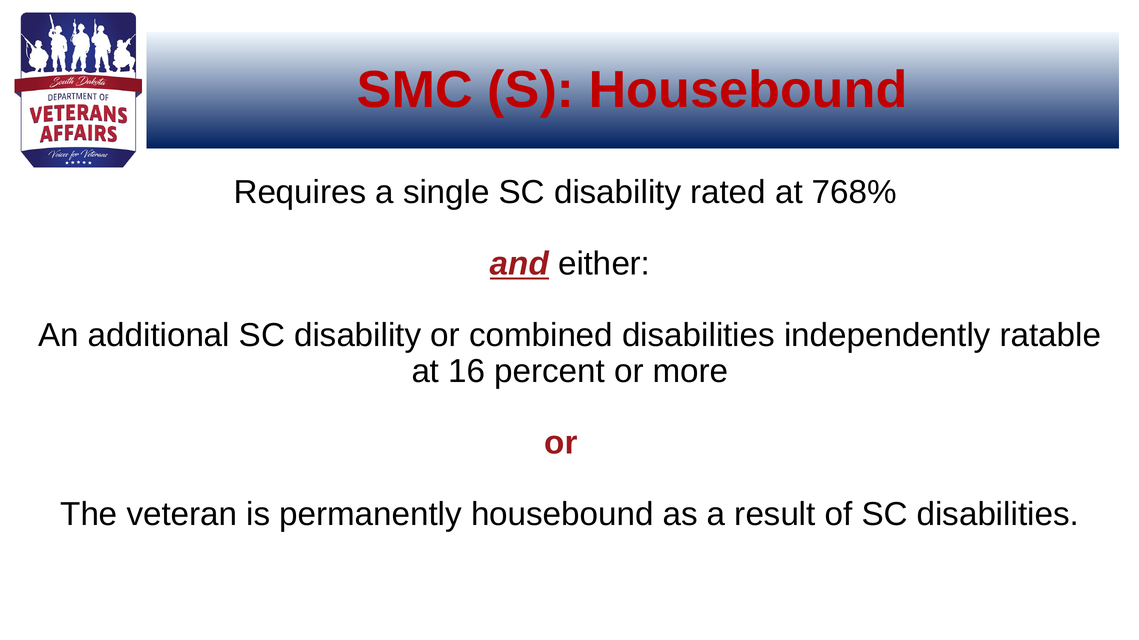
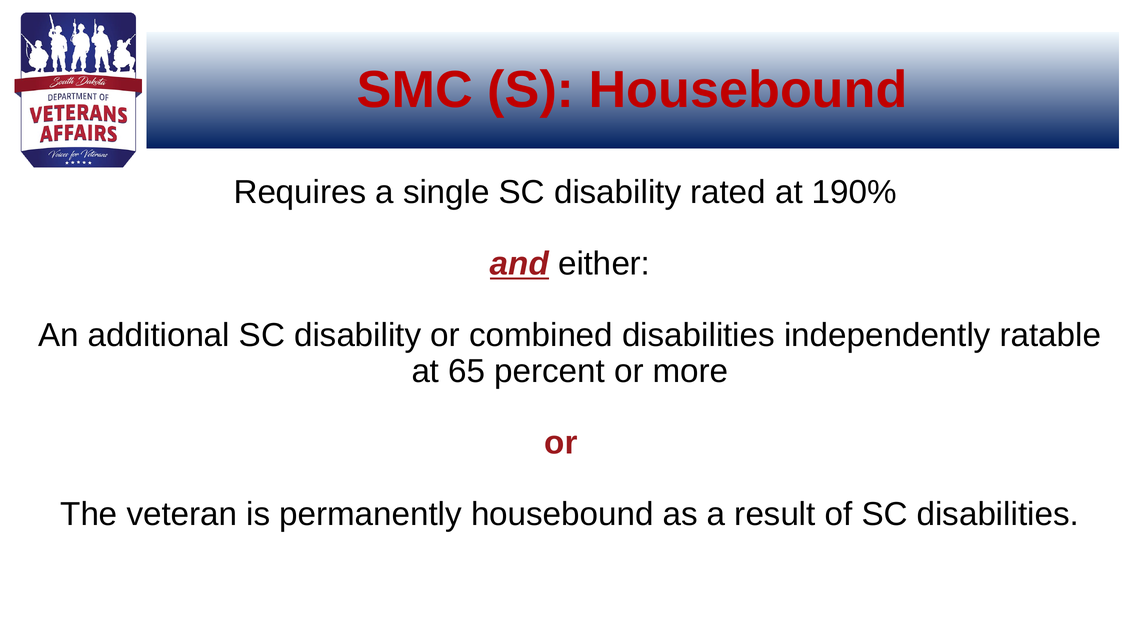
768%: 768% -> 190% (854, 193)
16: 16 -> 65 (467, 372)
